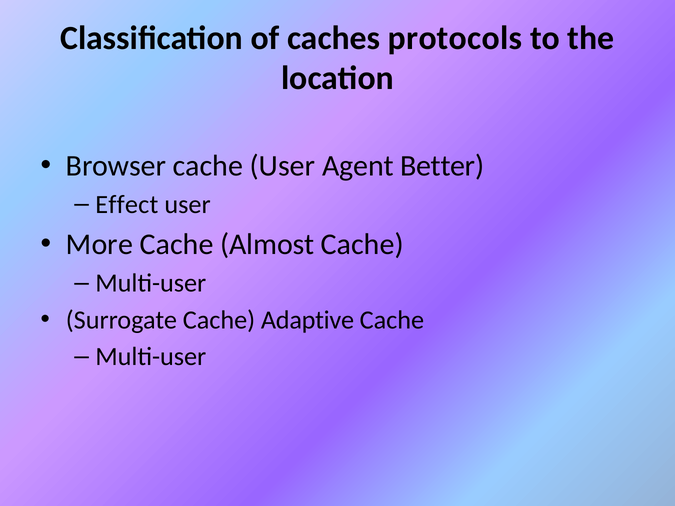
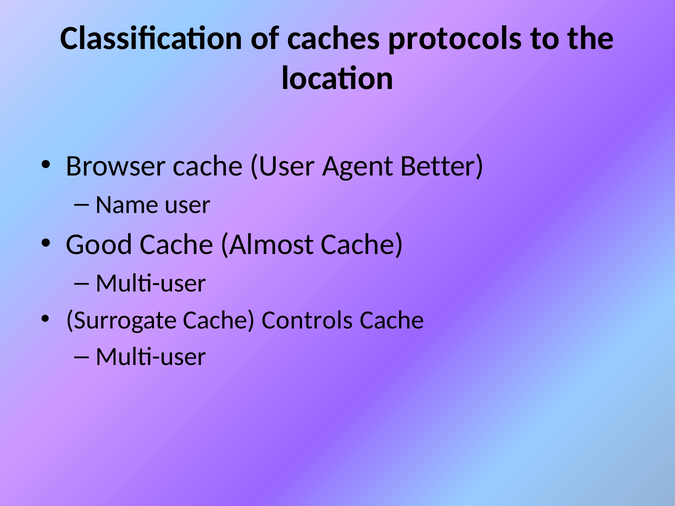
Effect: Effect -> Name (127, 205)
More: More -> Good (99, 245)
Adaptive: Adaptive -> Controls (307, 320)
